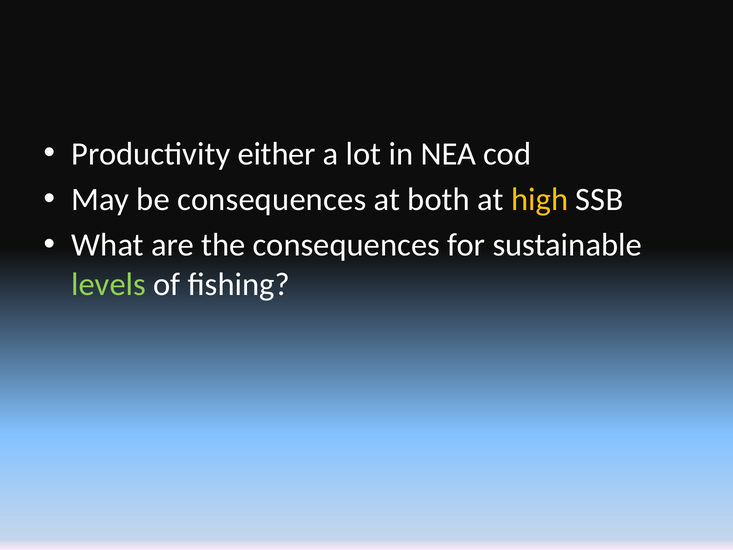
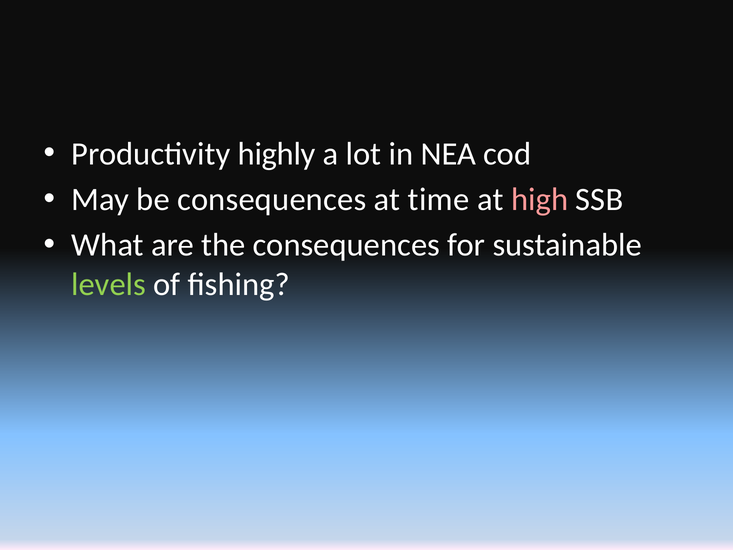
either: either -> highly (277, 154)
both: both -> time (439, 199)
high colour: yellow -> pink (540, 199)
